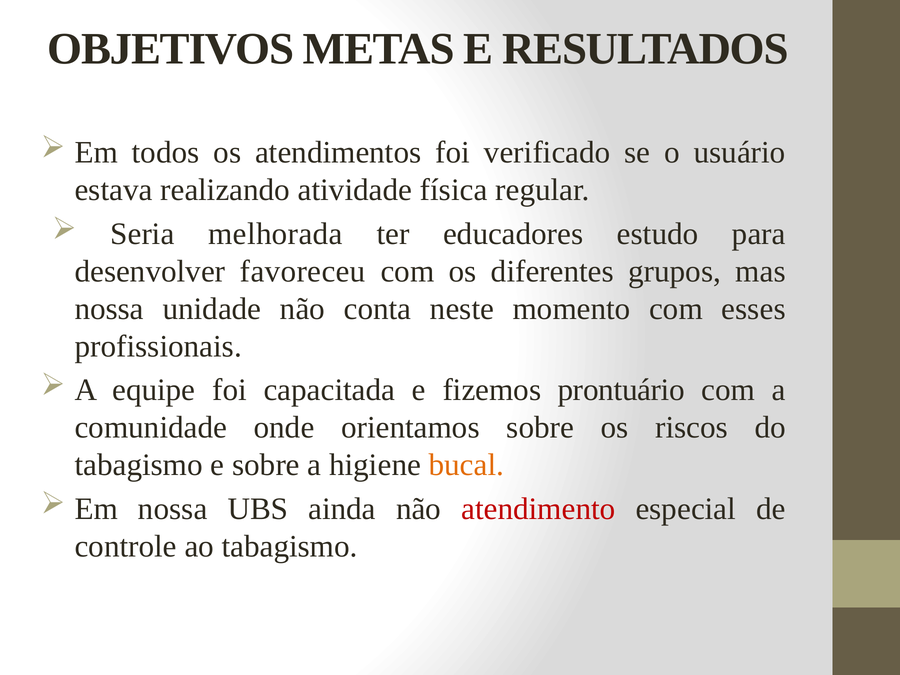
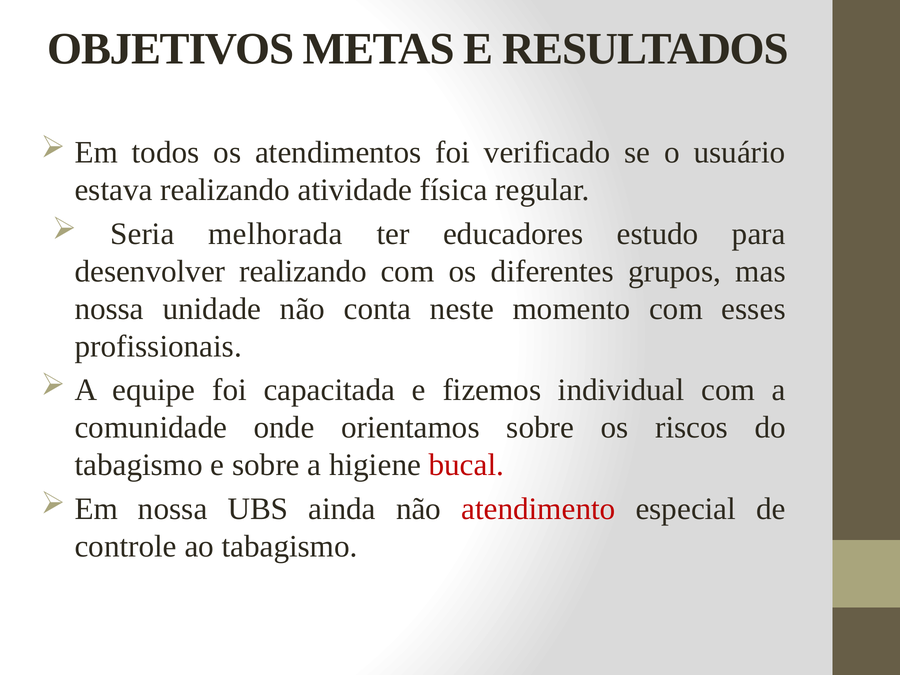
desenvolver favoreceu: favoreceu -> realizando (303, 271)
prontuário: prontuário -> individual (621, 390)
bucal colour: orange -> red (466, 465)
